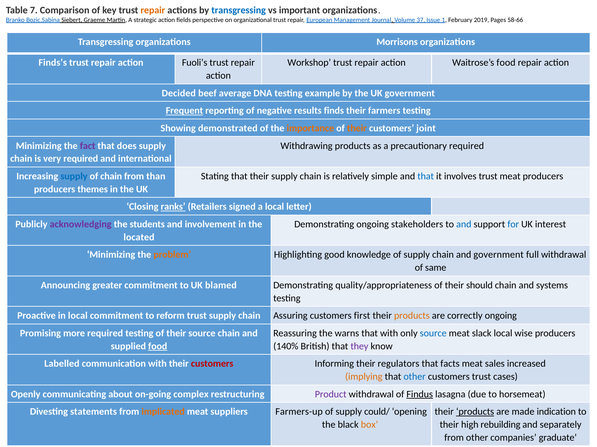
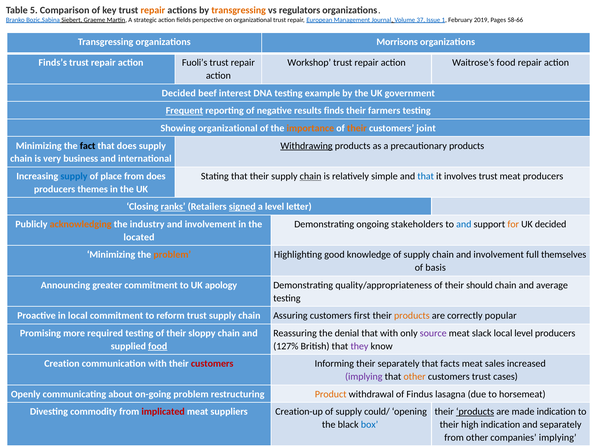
7: 7 -> 5 (34, 10)
transgressing colour: blue -> orange (239, 10)
important: important -> regulators (300, 10)
average: average -> interest (235, 93)
Showing demonstrated: demonstrated -> organizational (228, 128)
fact colour: purple -> black (88, 146)
Withdrawing underline: none -> present (307, 146)
precautionary required: required -> products (467, 146)
very required: required -> business (81, 159)
of chain: chain -> place (111, 177)
from than: than -> does (156, 177)
chain underline: none -> present (311, 177)
signed underline: none -> present (242, 207)
a local: local -> level (275, 207)
acknowledging colour: purple -> orange (81, 225)
students: students -> industry (147, 225)
for colour: blue -> orange (513, 225)
UK interest: interest -> decided (551, 225)
chain and government: government -> involvement (499, 255)
full withdrawal: withdrawal -> themselves (564, 255)
same: same -> basis (436, 268)
blamed: blamed -> apology (221, 286)
systems: systems -> average (552, 286)
correctly ongoing: ongoing -> popular (501, 316)
their source: source -> sloppy (202, 334)
warns: warns -> denial (347, 334)
source colour: blue -> purple (433, 334)
local wise: wise -> level (524, 334)
140%: 140% -> 127% (286, 347)
Labelled: Labelled -> Creation (62, 364)
their regulators: regulators -> separately (399, 364)
implying colour: orange -> purple (364, 377)
other colour: blue -> orange (415, 377)
on-going complex: complex -> problem (191, 395)
Product colour: purple -> orange (331, 395)
Findus underline: present -> none (420, 395)
statements: statements -> commodity (94, 412)
implicated colour: orange -> red (163, 412)
Farmers-up: Farmers-up -> Creation-up (299, 412)
box colour: orange -> blue (370, 425)
high rebuilding: rebuilding -> indication (500, 425)
companies graduate: graduate -> implying (558, 438)
